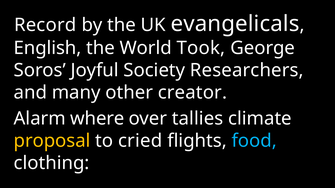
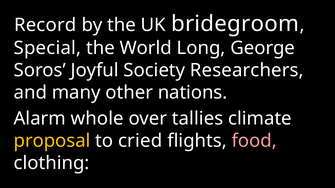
evangelicals: evangelicals -> bridegroom (235, 24)
English: English -> Special (47, 48)
Took: Took -> Long (201, 48)
creator: creator -> nations (193, 93)
where: where -> whole (97, 119)
food colour: light blue -> pink (254, 141)
